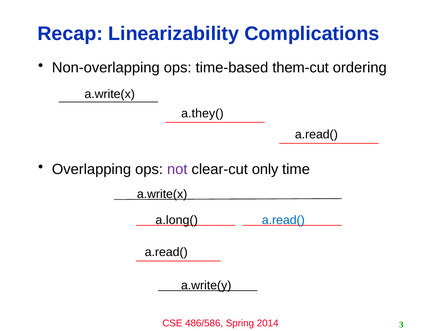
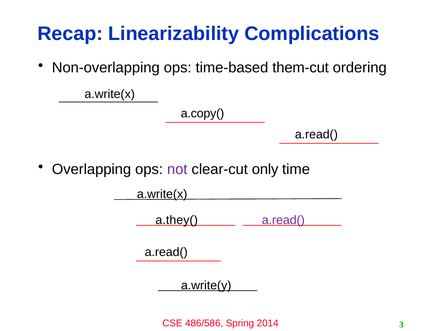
a.they(: a.they( -> a.copy( (203, 113)
a.long(: a.long( -> a.they( (177, 220)
a.read( colour: blue -> purple (283, 220)
